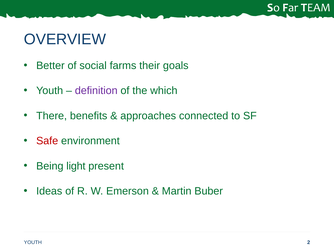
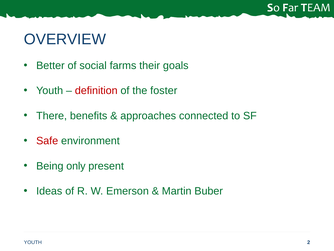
definition colour: purple -> red (96, 90)
which: which -> foster (164, 90)
light: light -> only (76, 166)
